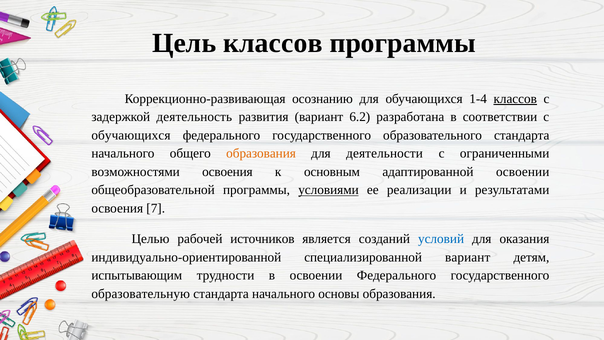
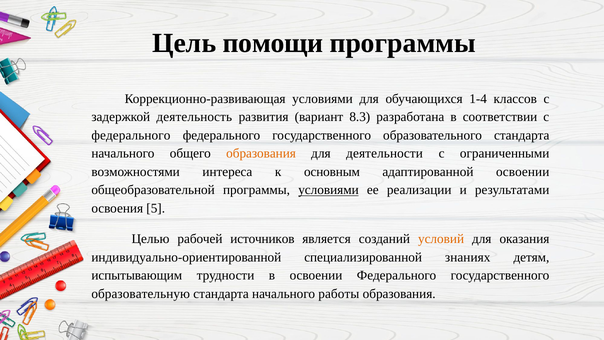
Цель классов: классов -> помощи (273, 43)
Коррекционно-развивающая осознанию: осознанию -> условиями (322, 99)
классов underline: present -> none (515, 99)
6.2: 6.2 -> 8.3 (360, 117)
обучающихся: обучающихся -> федерального (131, 135)
возможностями освоения: освоения -> интереса (227, 172)
7: 7 -> 5 (156, 208)
условий colour: blue -> orange (441, 239)
специализированной вариант: вариант -> знаниях (468, 257)
основы: основы -> работы (339, 294)
